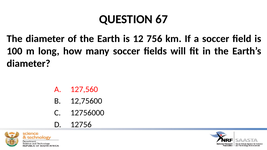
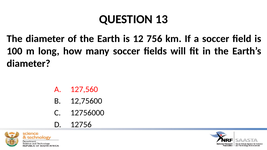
67: 67 -> 13 (162, 19)
